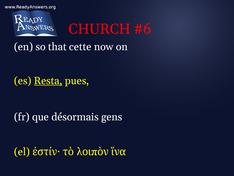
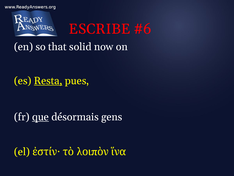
CHURCH: CHURCH -> ESCRIBE (100, 29)
cette: cette -> solid (80, 47)
que underline: none -> present (40, 117)
